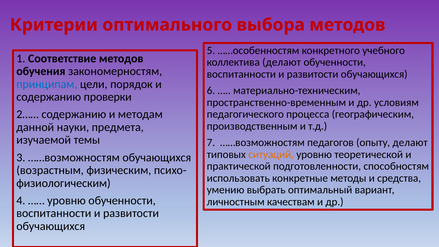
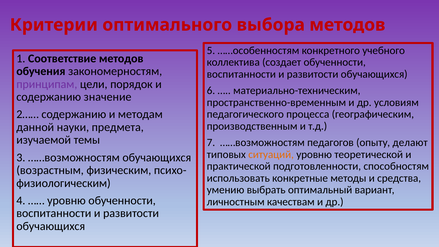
коллектива делают: делают -> создает (282, 62)
принципам colour: blue -> purple (47, 84)
проверки: проверки -> значение (108, 97)
